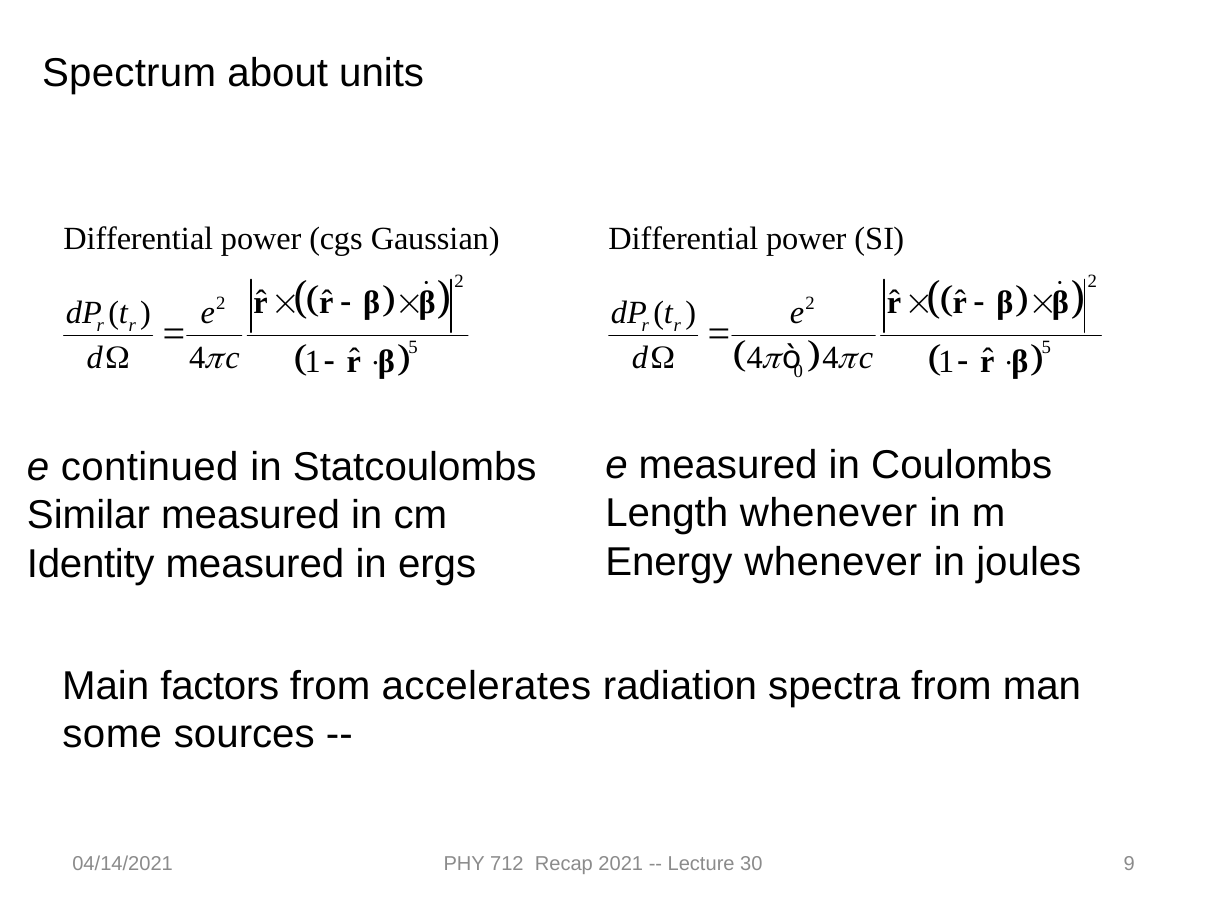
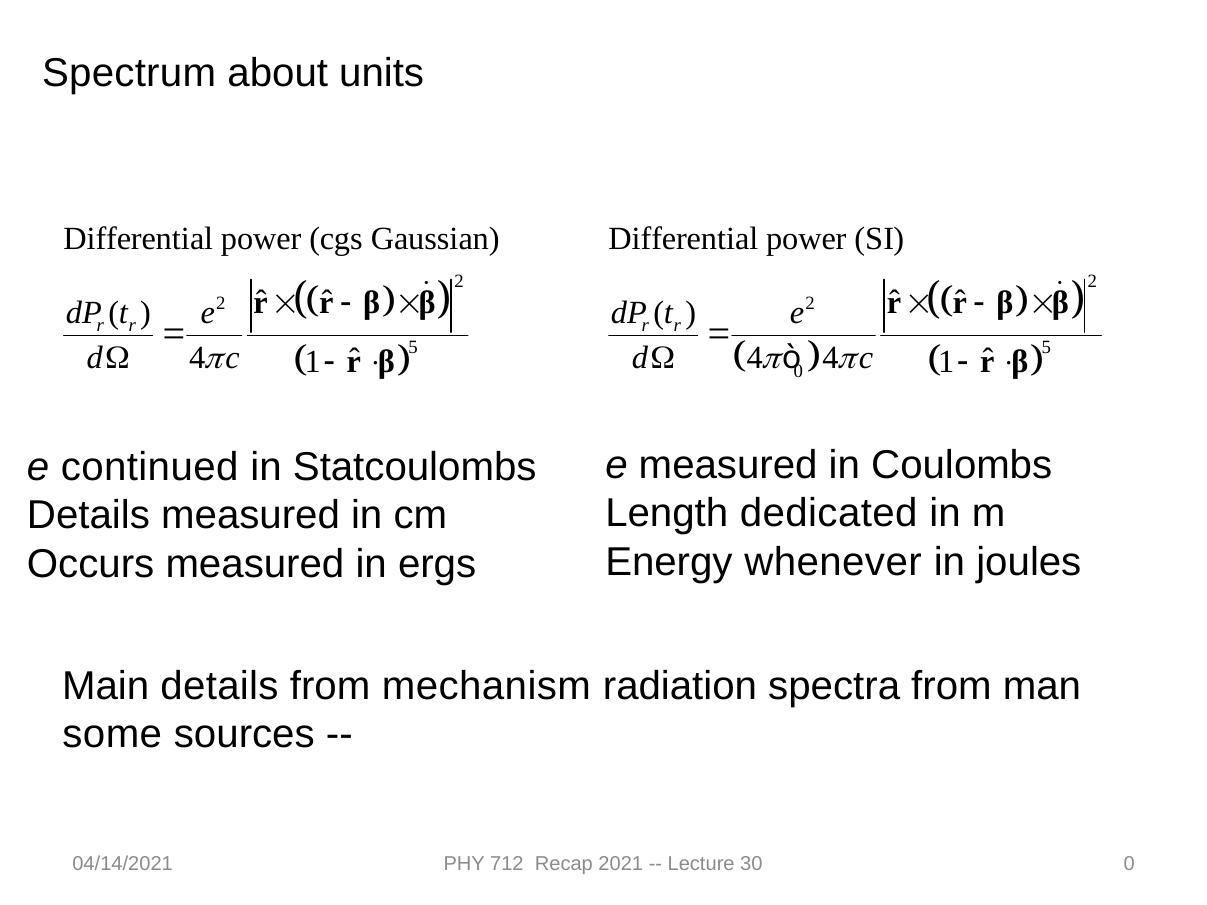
Length whenever: whenever -> dedicated (829, 514)
Similar: Similar -> Details (88, 516)
Identity: Identity -> Occurs (91, 564)
Main factors: factors -> details (220, 687)
accelerates: accelerates -> mechanism (486, 687)
30 9: 9 -> 0 (1129, 864)
